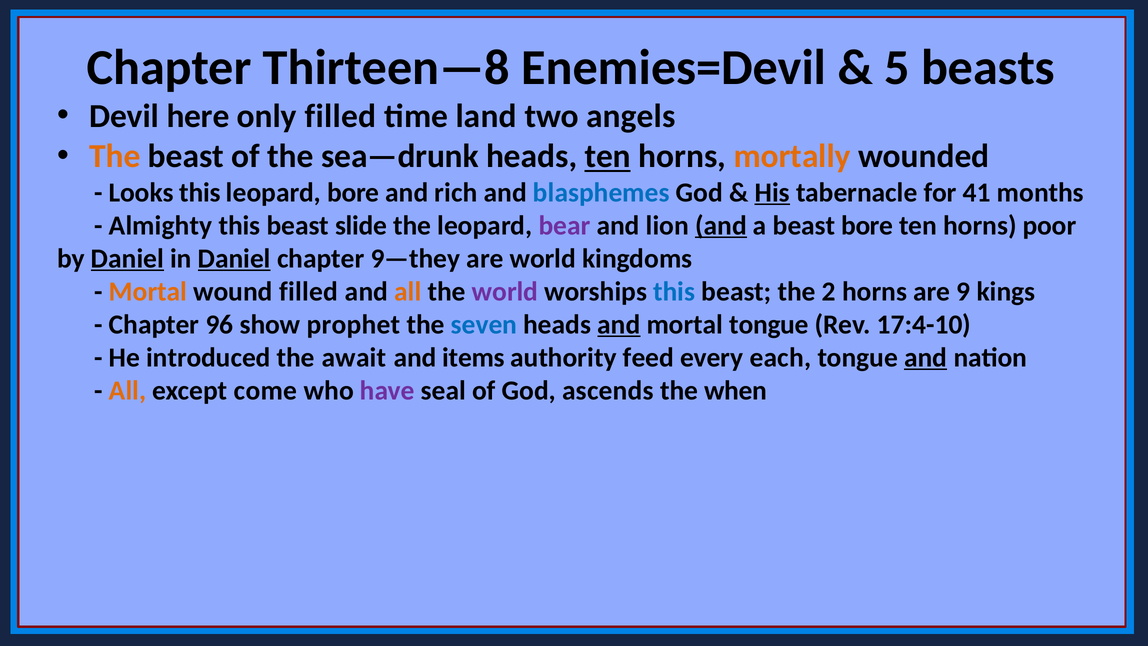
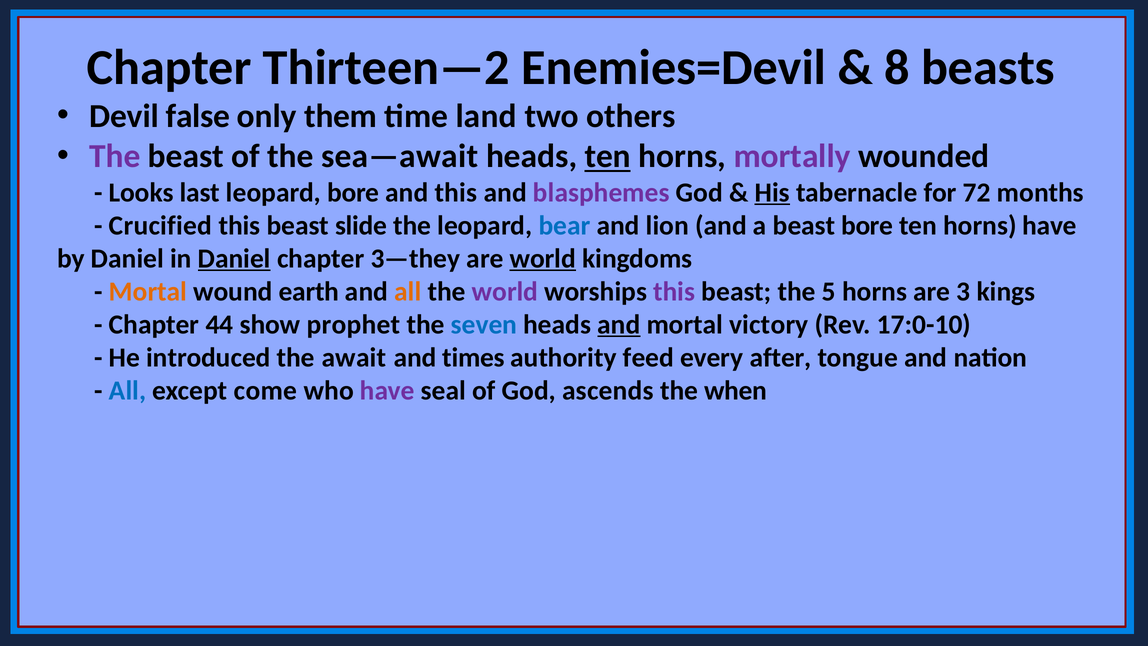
Thirteen—8: Thirteen—8 -> Thirteen—2 (386, 68)
5: 5 -> 8 (897, 68)
here: here -> false (198, 116)
only filled: filled -> them (341, 116)
angels: angels -> others (631, 116)
The colour: orange -> purple (115, 156)
sea—drunk: sea—drunk -> sea—await (400, 156)
mortally colour: orange -> purple (792, 156)
Looks this: this -> last (200, 192)
and rich: rich -> this (456, 192)
blasphemes colour: blue -> purple (601, 192)
41: 41 -> 72 (977, 192)
Almighty: Almighty -> Crucified (161, 225)
bear colour: purple -> blue (564, 225)
and underline: present -> none (721, 225)
horns poor: poor -> have (1050, 225)
Daniel underline: present -> none (127, 258)
9—they: 9—they -> 3—they (415, 258)
world underline: none -> present (543, 258)
wound filled: filled -> earth (309, 291)
this colour: blue -> purple (674, 291)
2: 2 -> 5 (829, 291)
9: 9 -> 3 (963, 291)
96: 96 -> 44 (219, 324)
mortal tongue: tongue -> victory (769, 324)
17:4-10: 17:4-10 -> 17:0-10 (924, 324)
items: items -> times (474, 357)
each: each -> after (781, 357)
and underline: present -> none (926, 357)
All colour: orange -> blue (128, 390)
